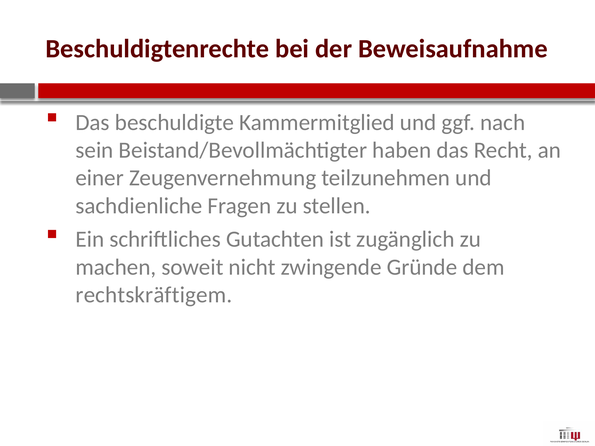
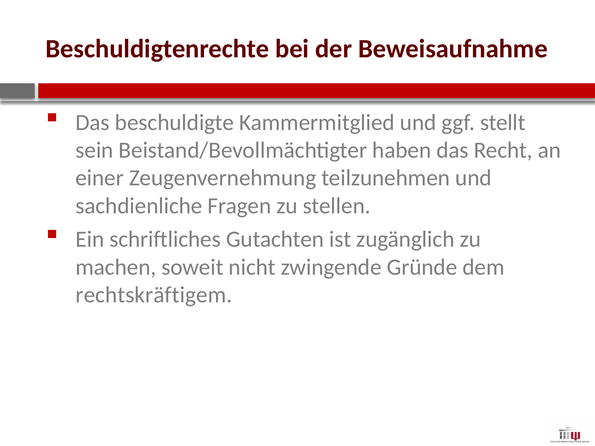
nach: nach -> stellt (503, 123)
